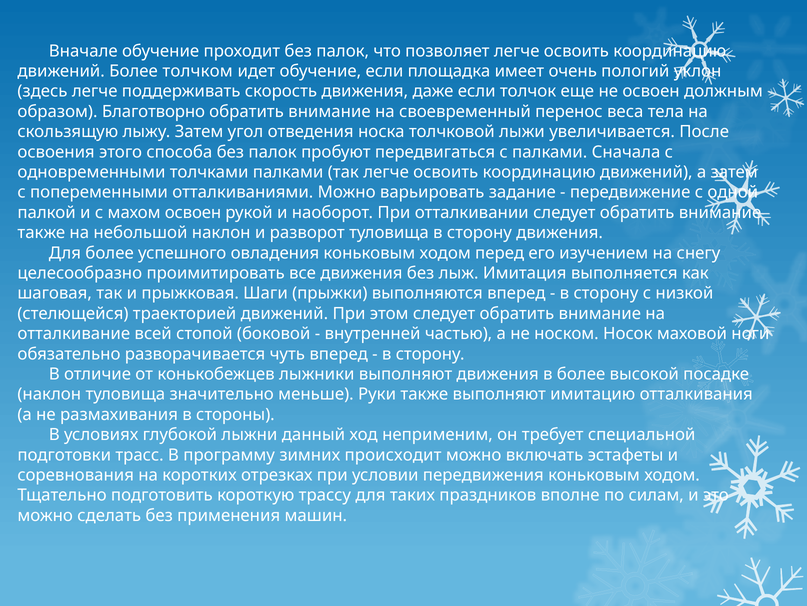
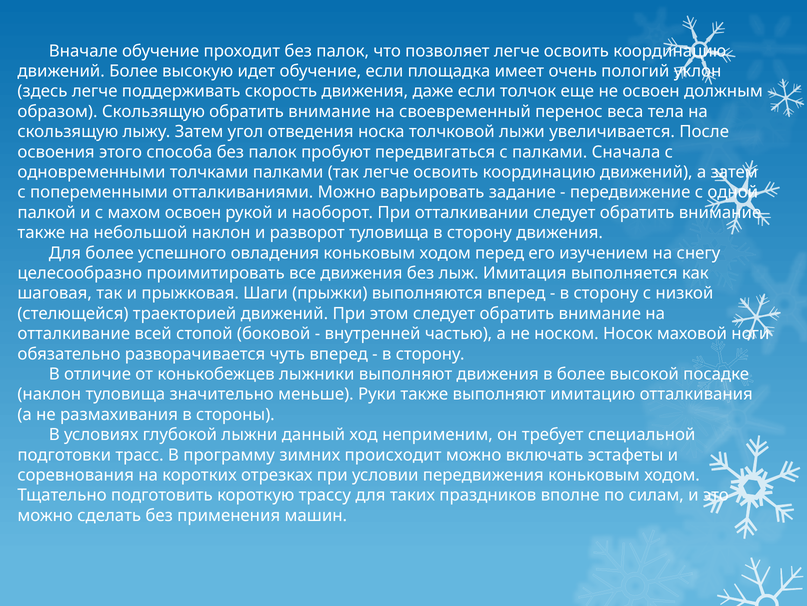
толчком: толчком -> высокую (198, 71)
образом Благотворно: Благотворно -> Скользящую (153, 111)
